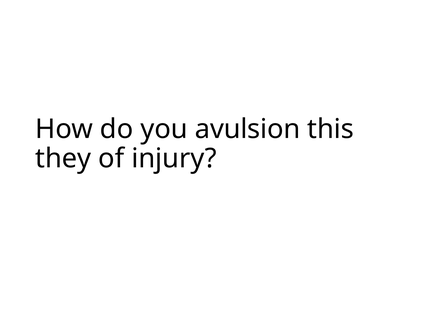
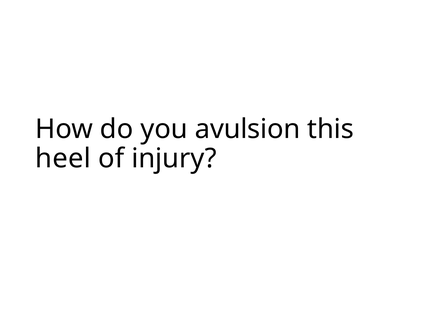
they: they -> heel (63, 159)
